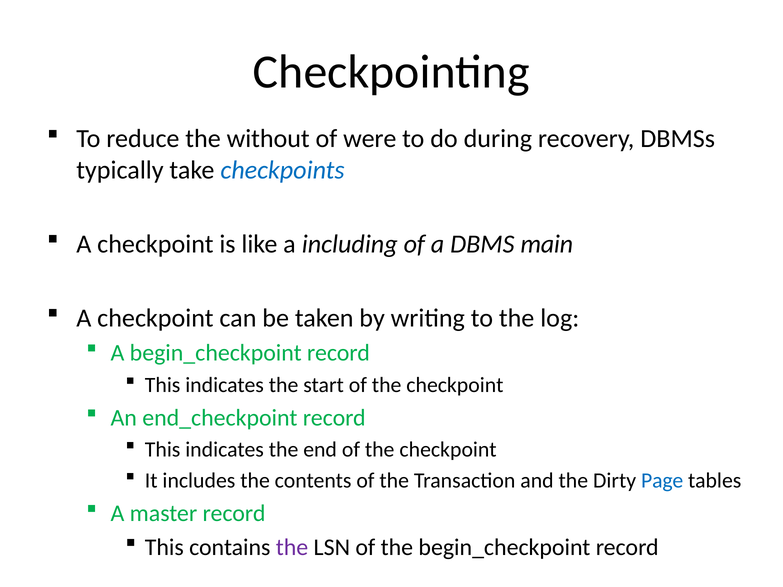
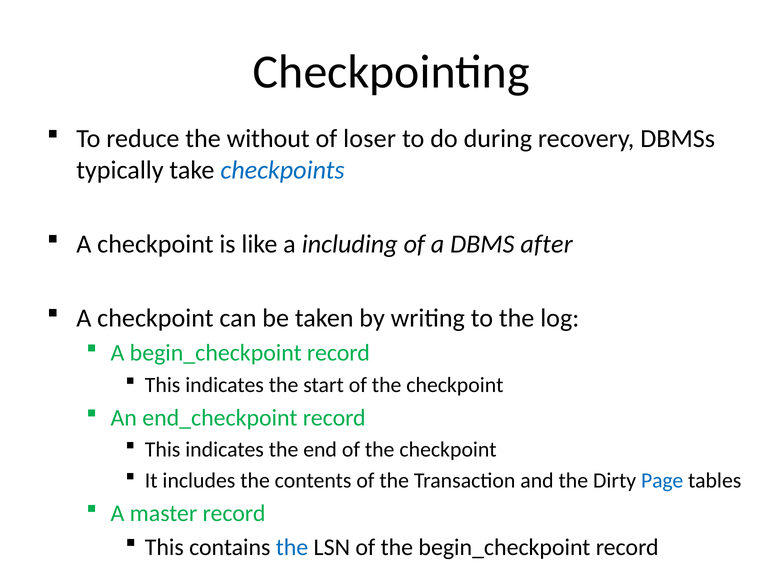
were: were -> loser (370, 139)
main: main -> after (547, 244)
the colour: purple -> blue (292, 547)
